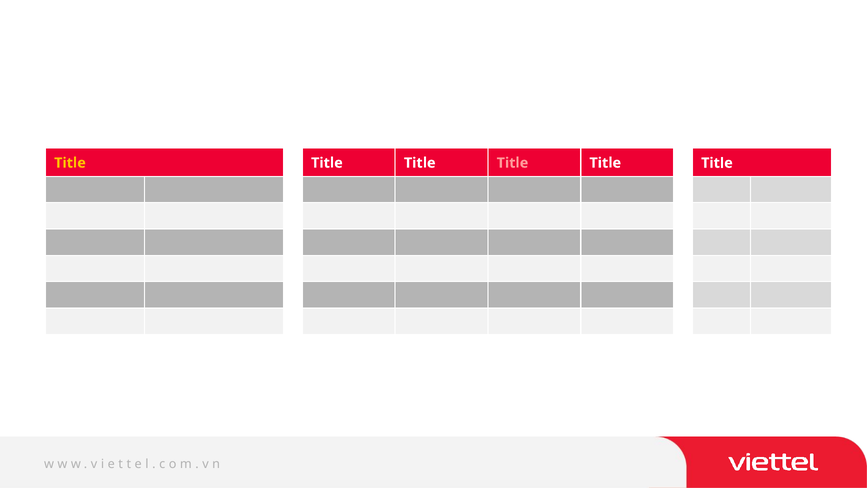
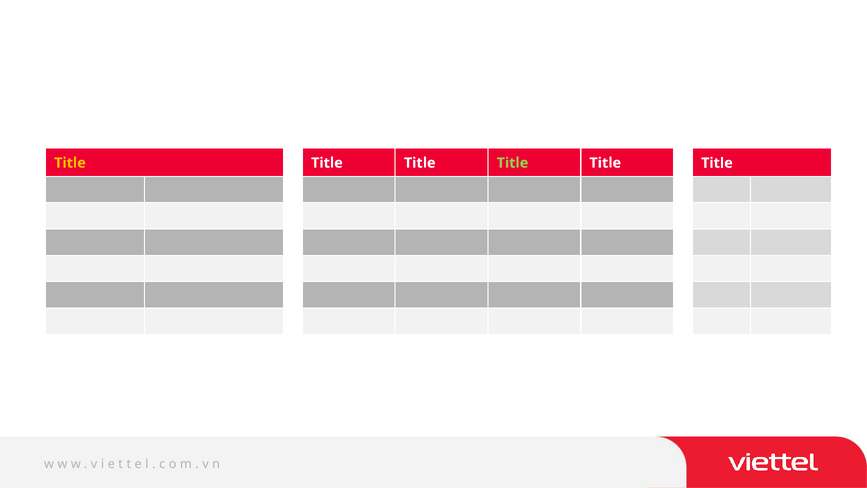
Title colour: pink -> light green (513, 163)
